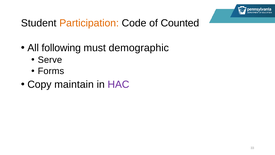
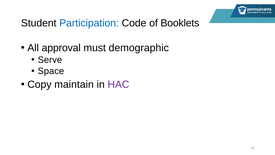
Participation colour: orange -> blue (89, 23)
Counted: Counted -> Booklets (180, 23)
following: following -> approval (61, 48)
Forms: Forms -> Space (51, 71)
